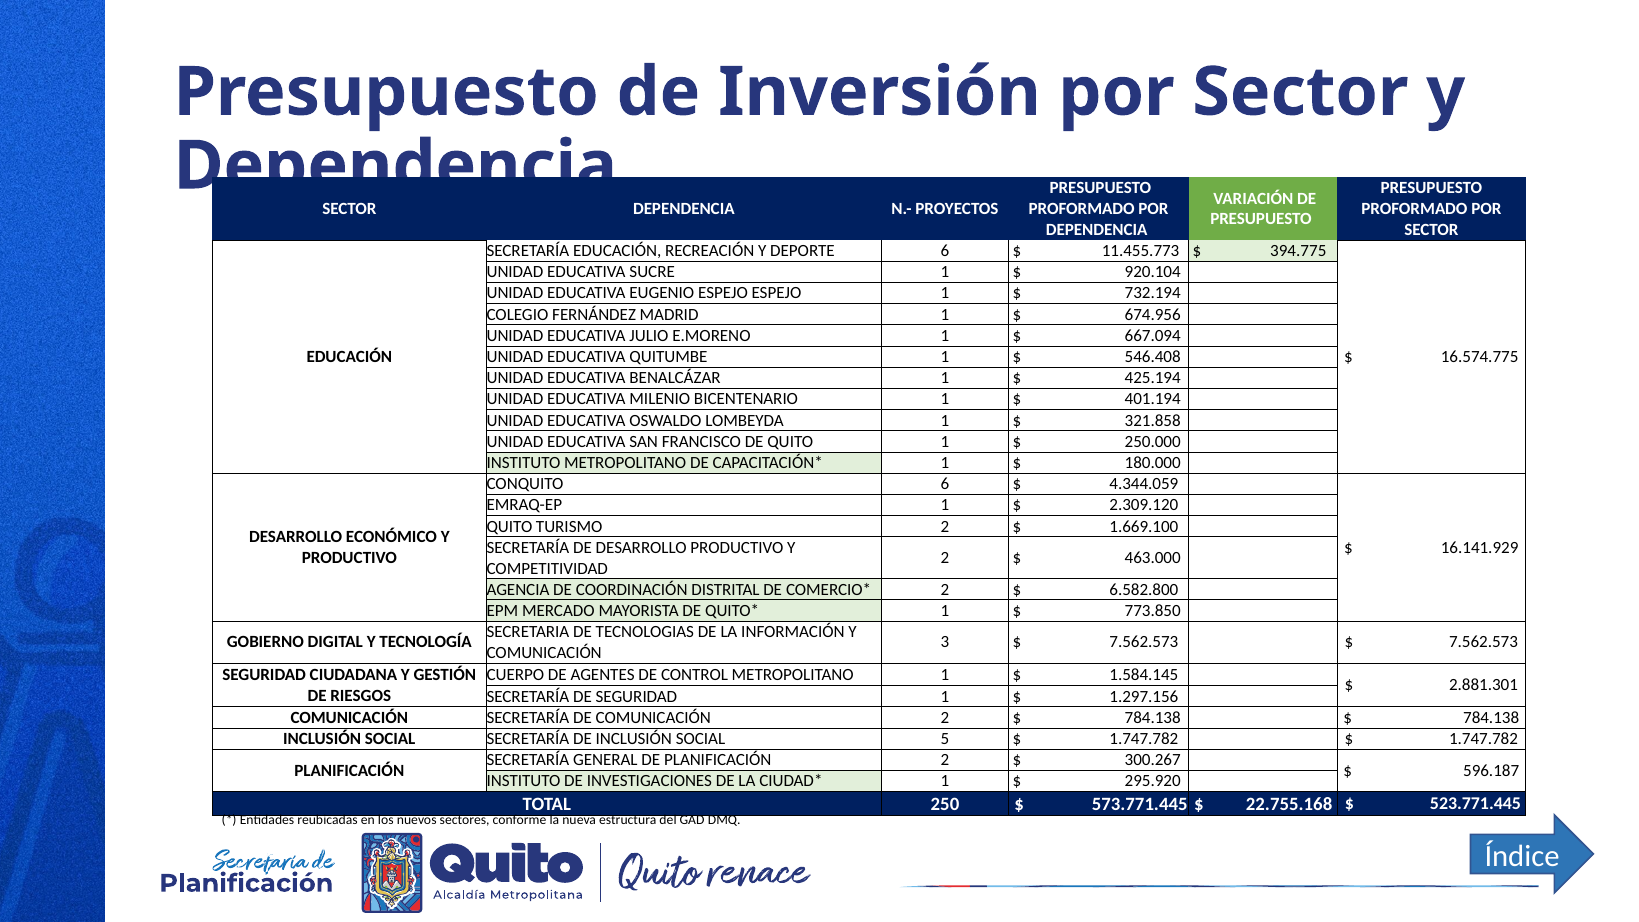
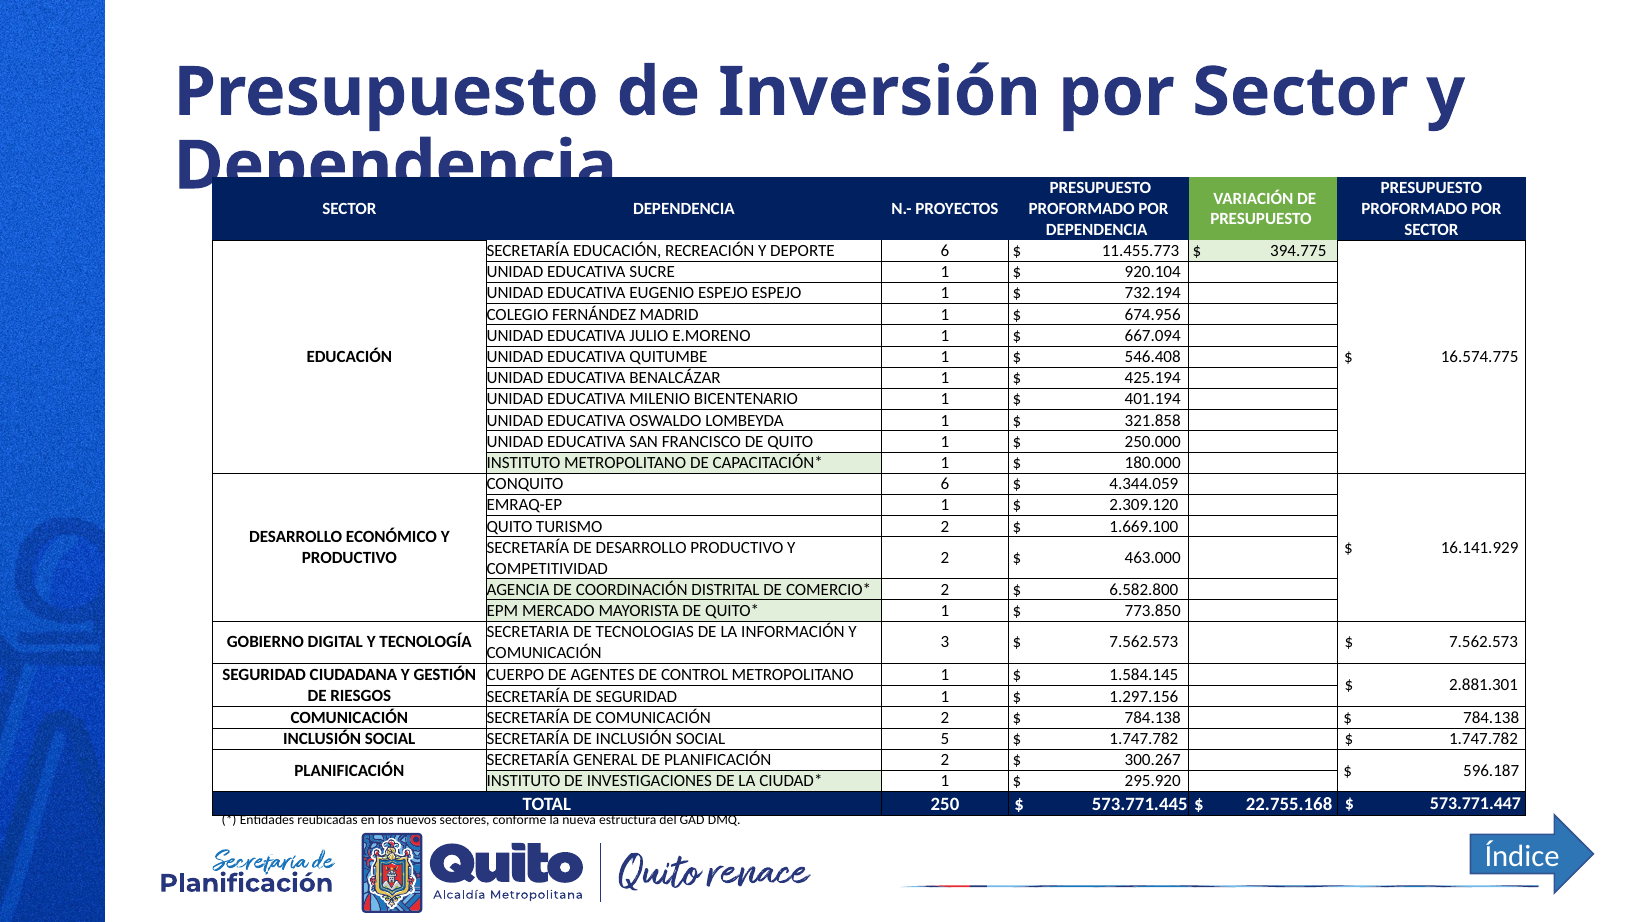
523.771.445: 523.771.445 -> 573.771.447 (1475, 804)
